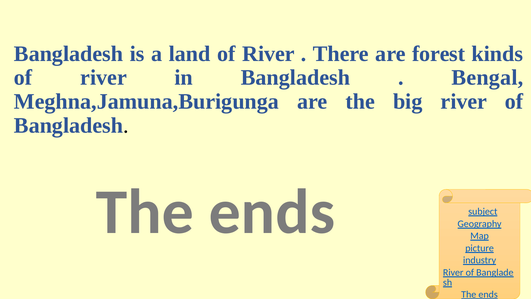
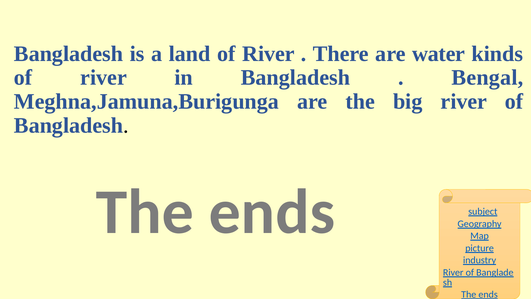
forest: forest -> water (439, 54)
